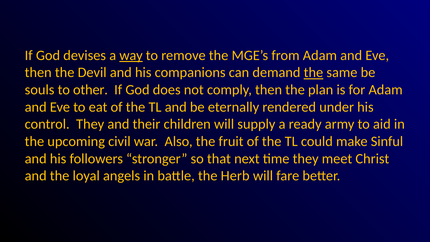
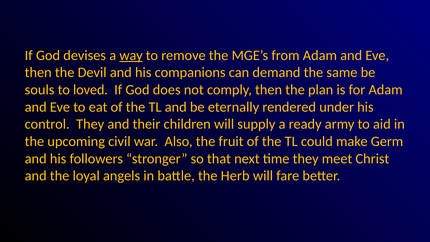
the underline: present -> none (313, 73)
other: other -> loved (91, 90)
Sinful: Sinful -> Germ (387, 141)
